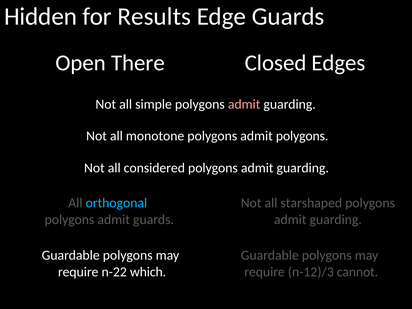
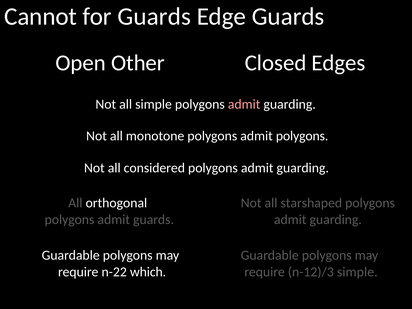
Hidden: Hidden -> Cannot (41, 17)
for Results: Results -> Guards (154, 17)
There: There -> Other (138, 63)
orthogonal colour: light blue -> white (116, 203)
n-12)/3 cannot: cannot -> simple (357, 272)
